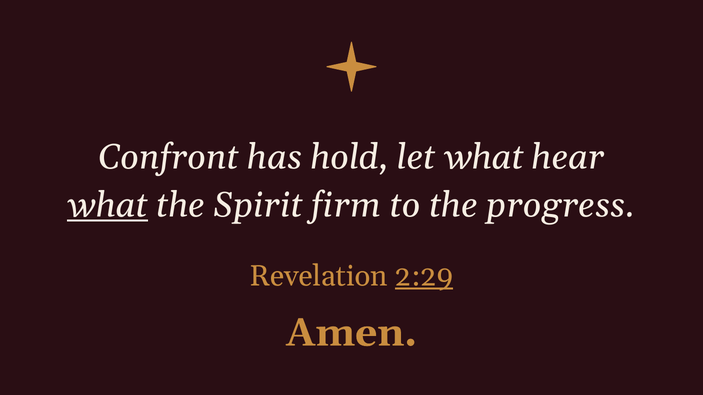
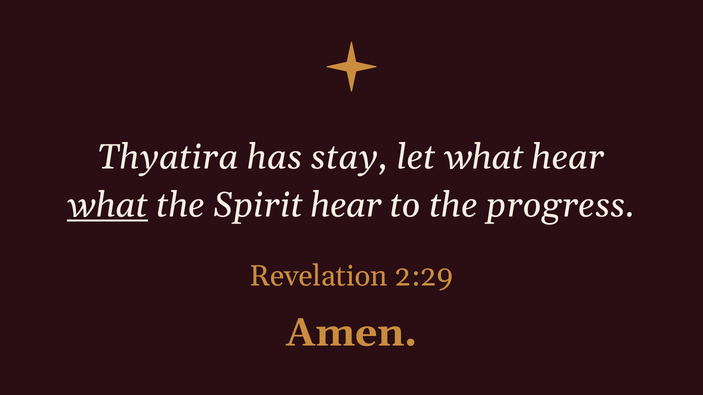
Confront: Confront -> Thyatira (168, 157)
hold: hold -> stay (349, 157)
Spirit firm: firm -> hear (346, 206)
2:29 underline: present -> none (424, 276)
